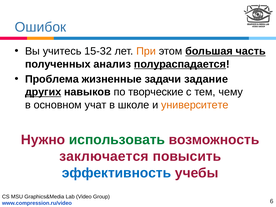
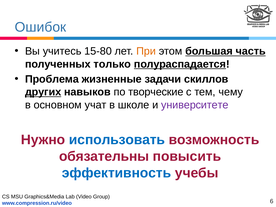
15-32: 15-32 -> 15-80 (98, 51)
анализ: анализ -> только (112, 64)
задание: задание -> скиллов (206, 79)
университете colour: orange -> purple (195, 105)
использовать colour: green -> blue (117, 140)
заключается: заключается -> обязательны (104, 156)
